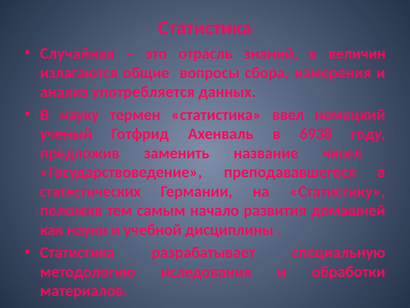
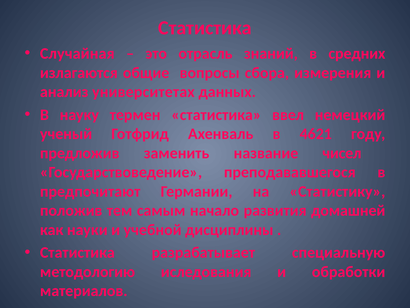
величин: величин -> средних (357, 53)
употребляется: употребляется -> университетах (143, 92)
6938: 6938 -> 4621 (316, 134)
статестических: статестических -> предпочитают (90, 191)
